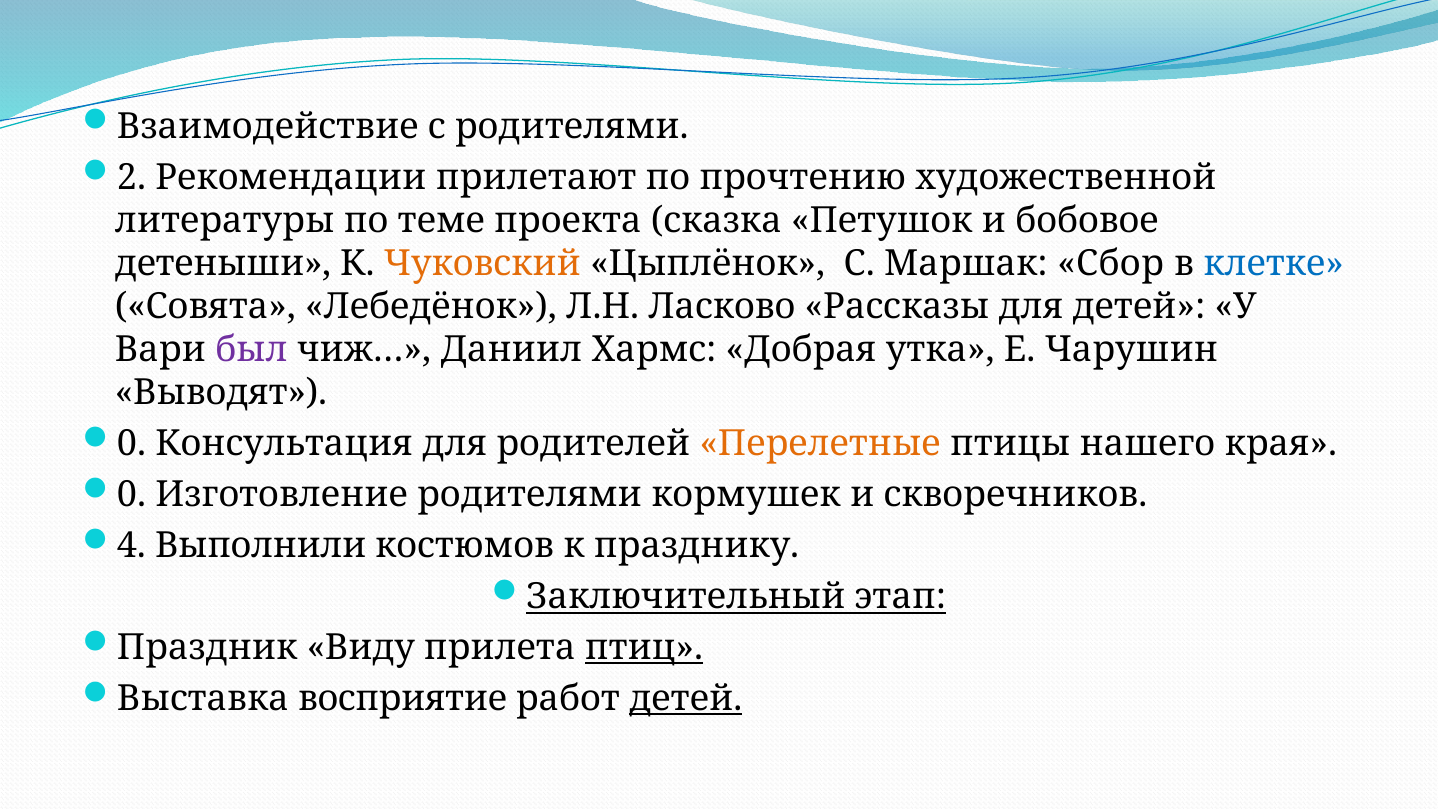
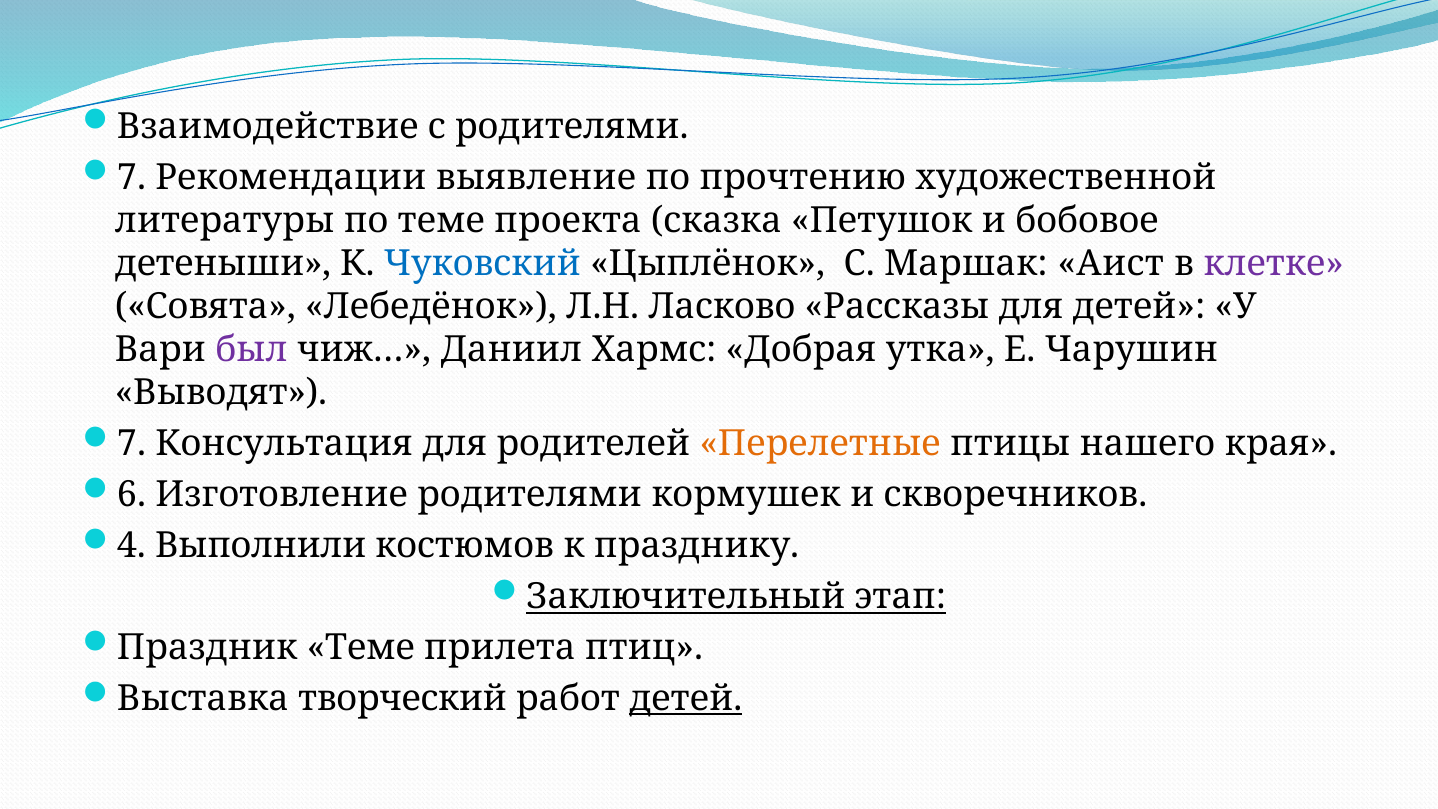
2: 2 -> 7 (131, 177)
прилетают: прилетают -> выявление (536, 177)
Чуковский colour: orange -> blue (482, 263)
Сбор: Сбор -> Аист (1111, 263)
клетке colour: blue -> purple (1274, 263)
0: 0 -> 7 (131, 444)
0: 0 -> 6 (131, 495)
Праздник Виду: Виду -> Теме (361, 647)
птиц underline: present -> none (644, 647)
восприятие: восприятие -> творческий (403, 698)
